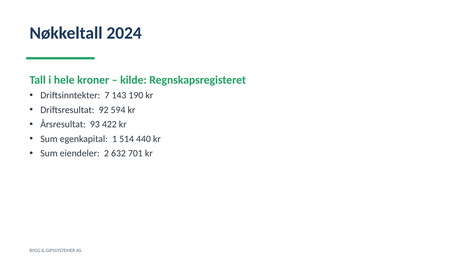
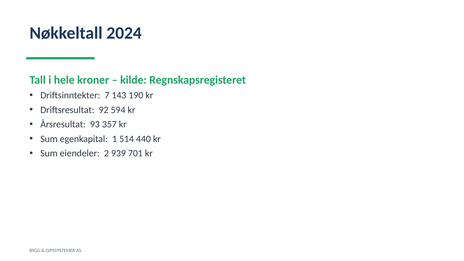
422: 422 -> 357 (109, 124)
632: 632 -> 939 (118, 153)
